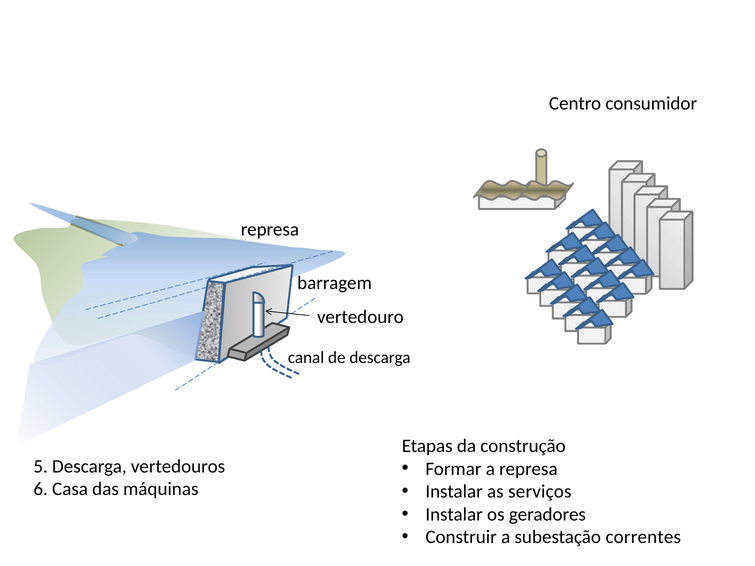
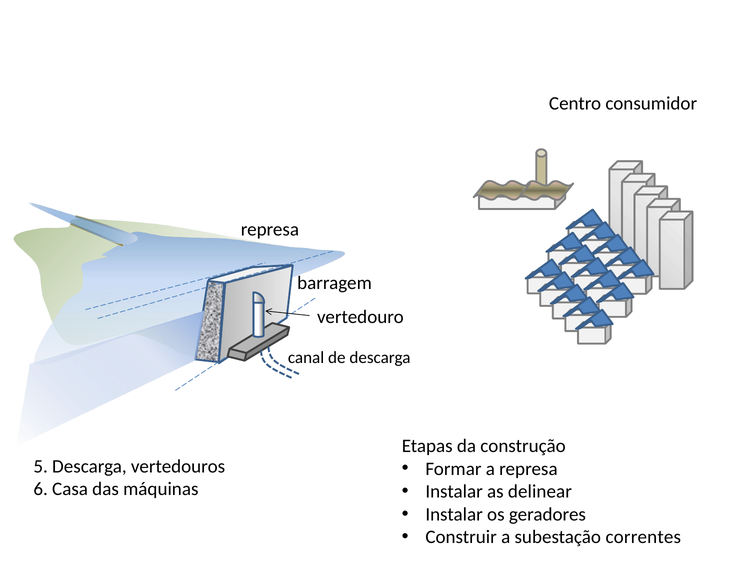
serviços: serviços -> delinear (540, 492)
